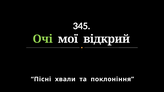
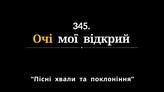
Очі colour: light green -> yellow (43, 39)
